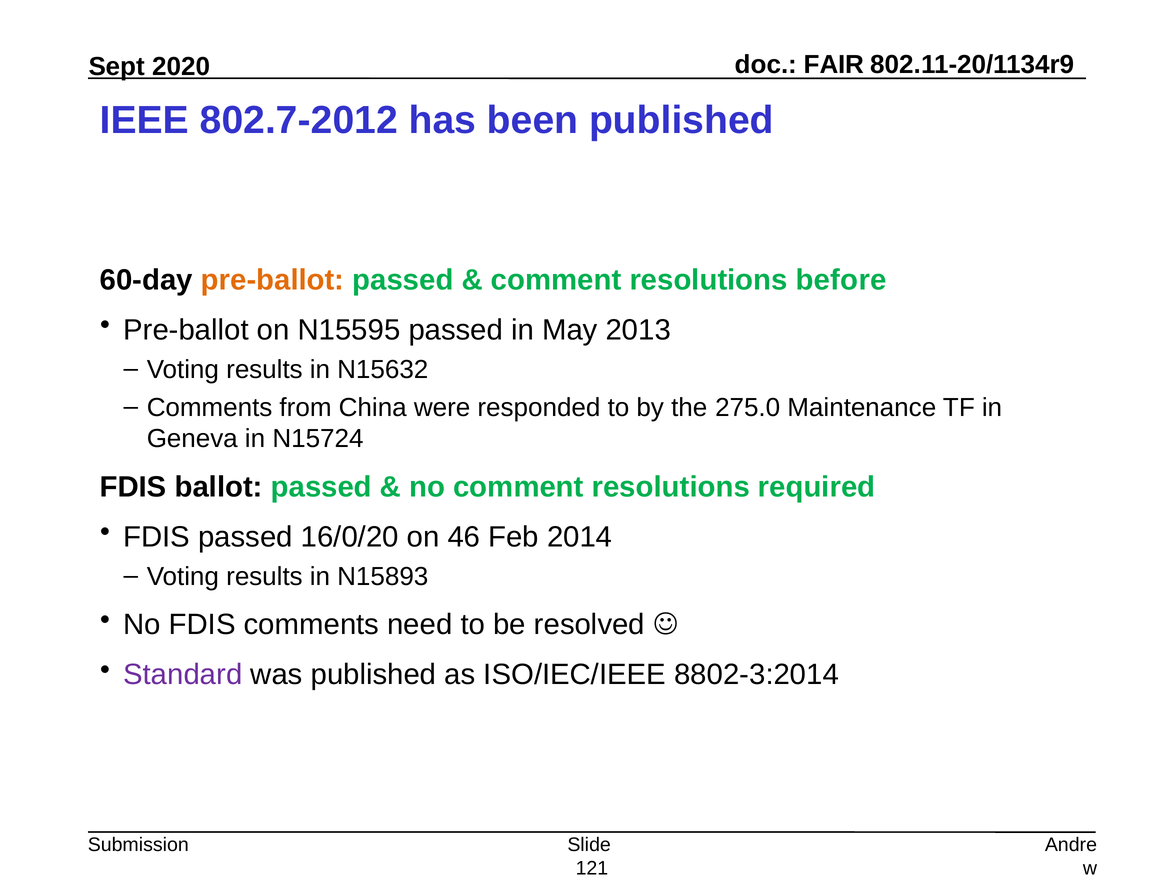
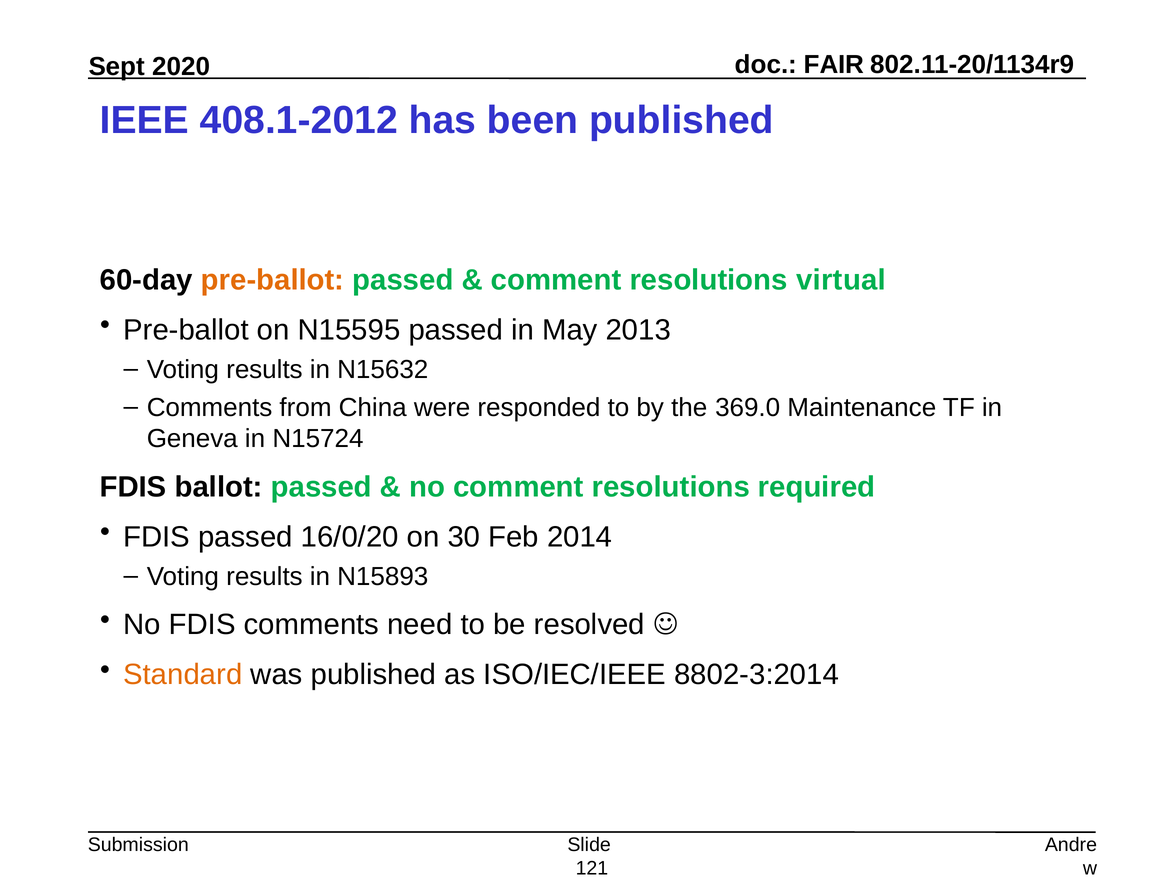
802.7-2012: 802.7-2012 -> 408.1-2012 (299, 120)
before: before -> virtual (841, 280)
275.0: 275.0 -> 369.0 (748, 407)
46: 46 -> 30 (464, 537)
Standard colour: purple -> orange (183, 674)
